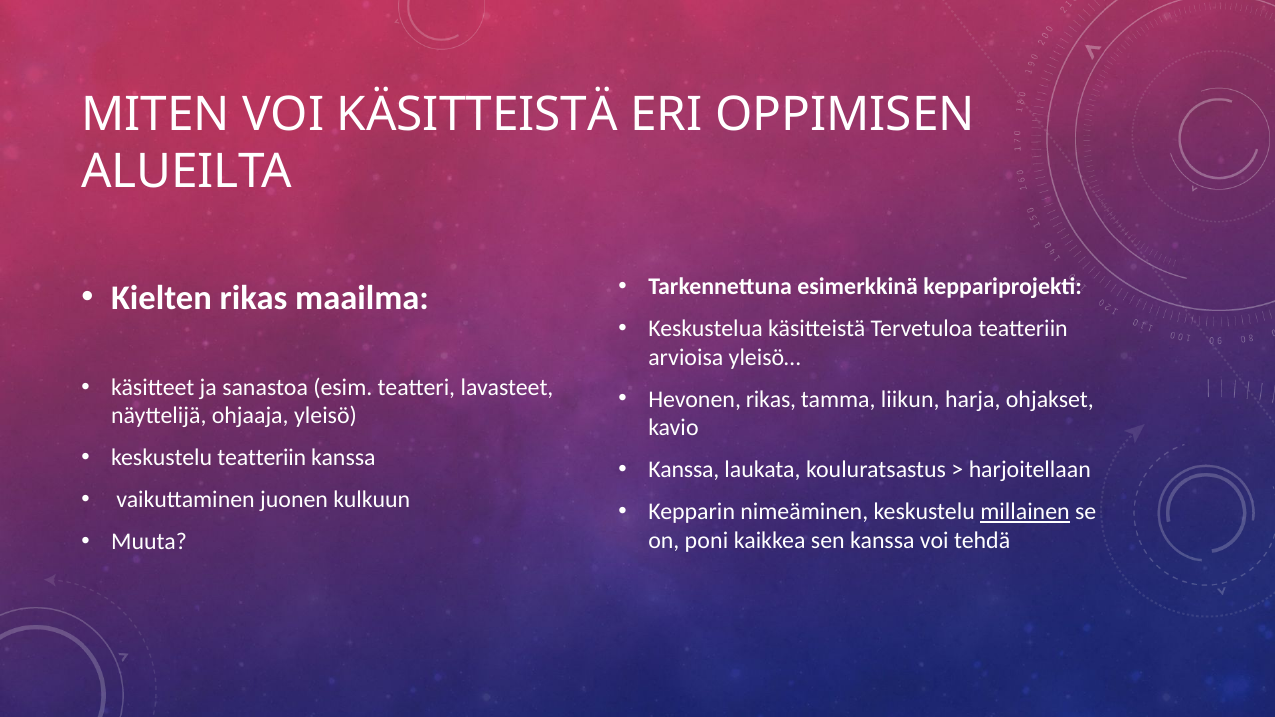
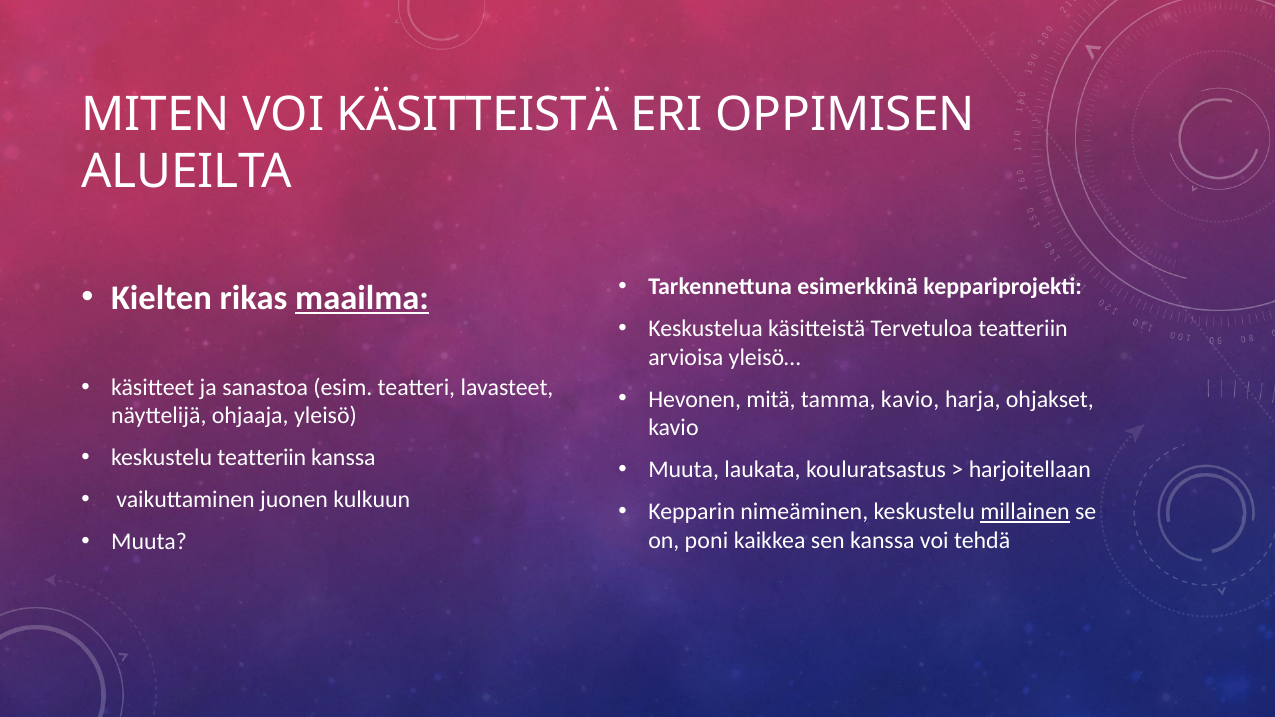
maailma underline: none -> present (362, 298)
Hevonen rikas: rikas -> mitä (771, 399)
tamma liikun: liikun -> kavio (910, 399)
Kanssa: Kanssa -> Muuta (684, 470)
